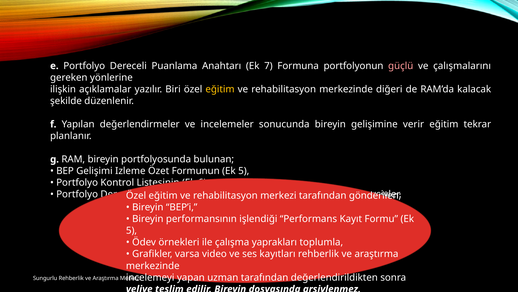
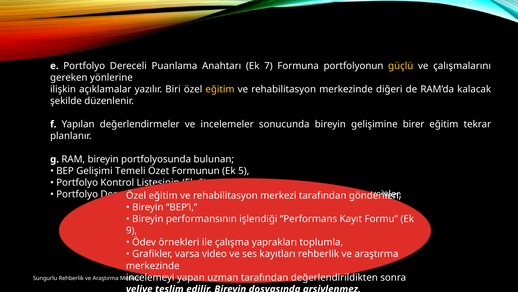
güçlü colour: pink -> yellow (401, 66)
gelişimine verir: verir -> birer (414, 124)
Izleme: Izleme -> Temeli (130, 171)
5: 5 -> 9 (132, 230)
